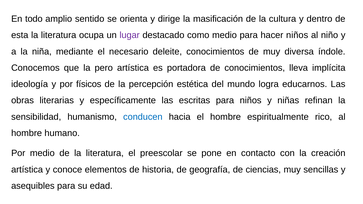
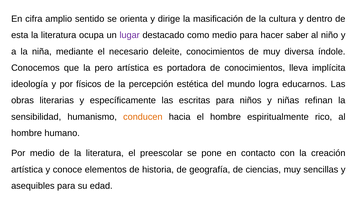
todo: todo -> cifra (34, 19)
hacer niños: niños -> saber (297, 35)
conducen colour: blue -> orange (143, 117)
